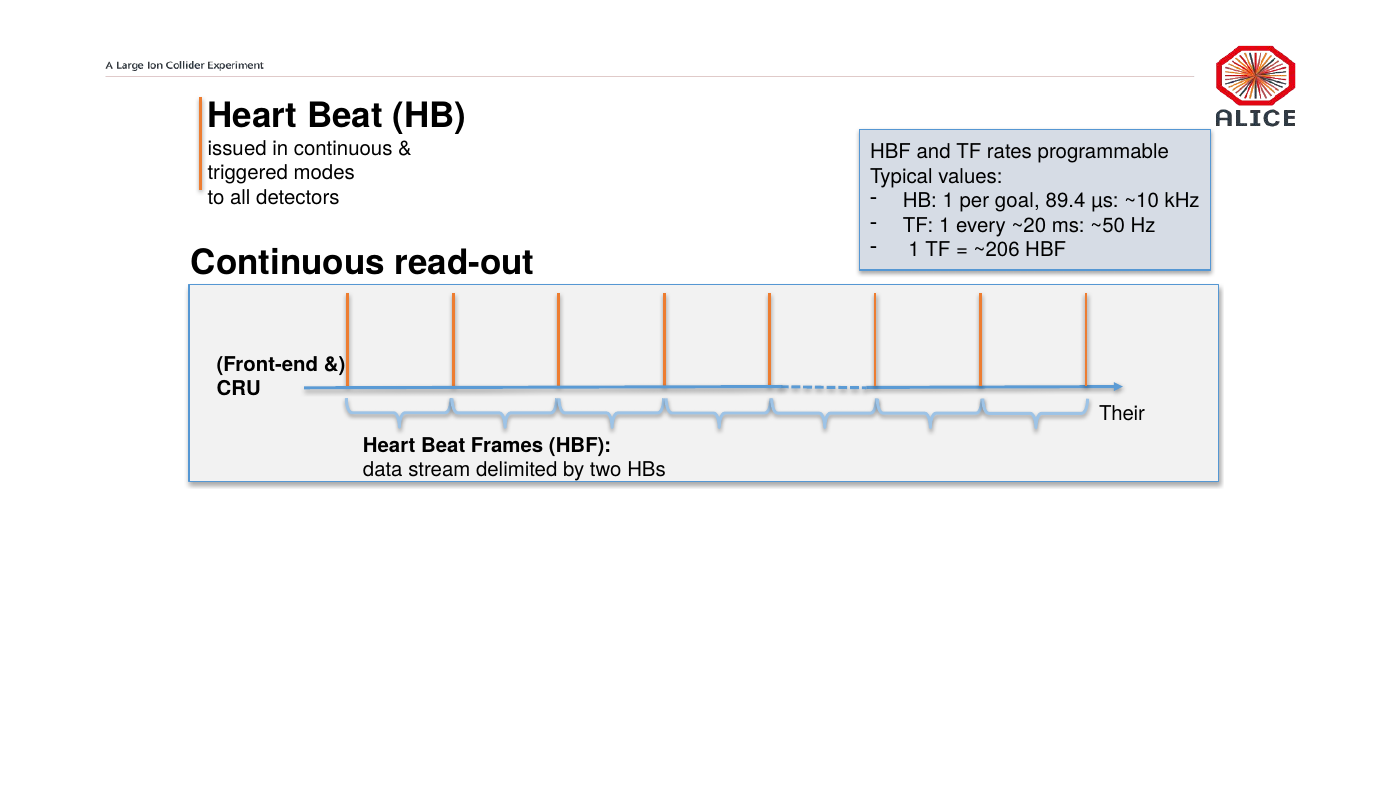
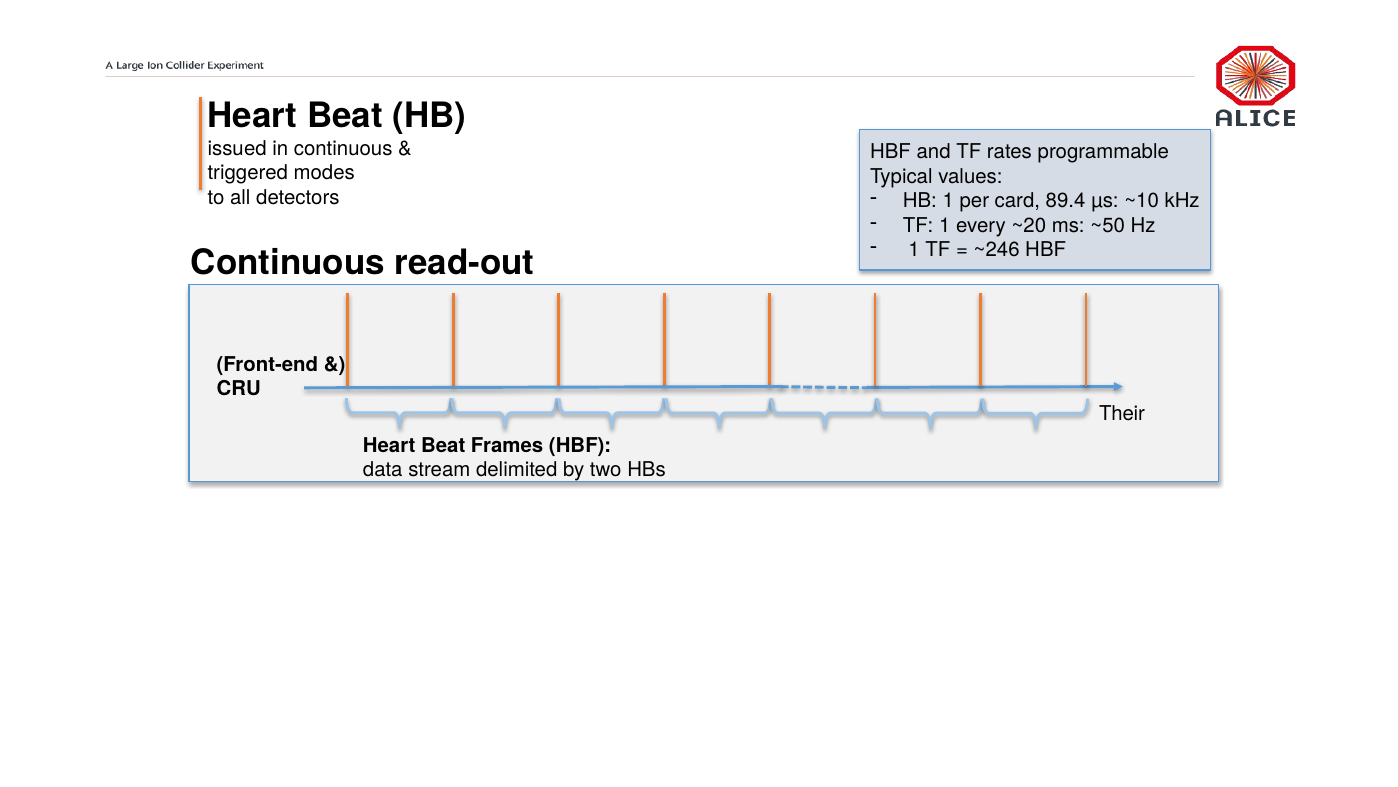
goal: goal -> card (1017, 201)
~206: ~206 -> ~246 (997, 250)
